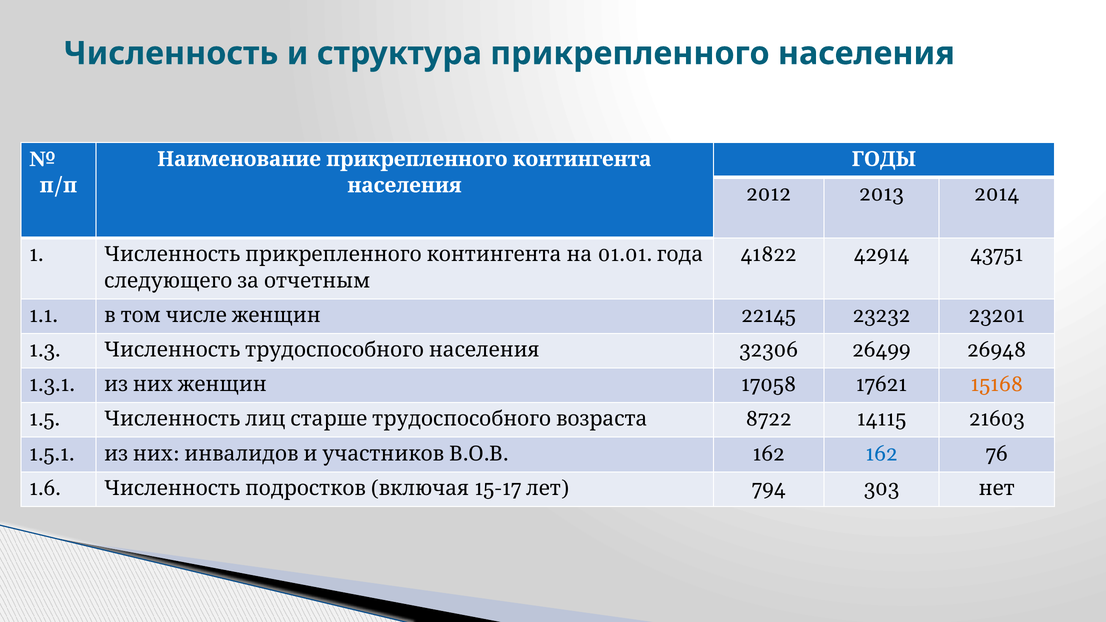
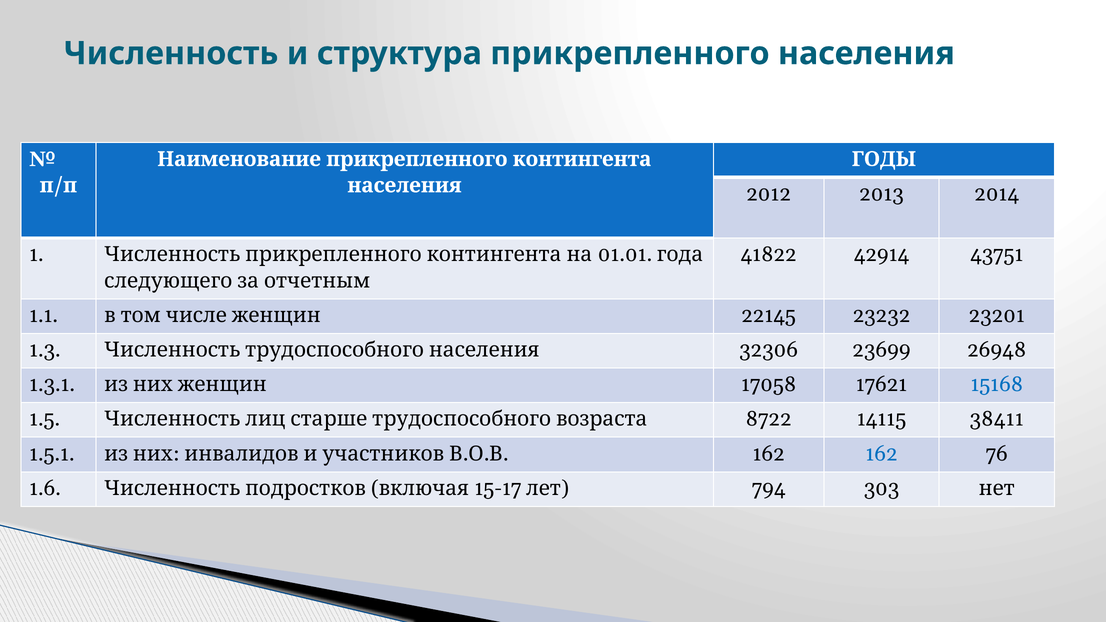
26499: 26499 -> 23699 (881, 350)
15168 colour: orange -> blue (997, 385)
21603: 21603 -> 38411 (997, 419)
